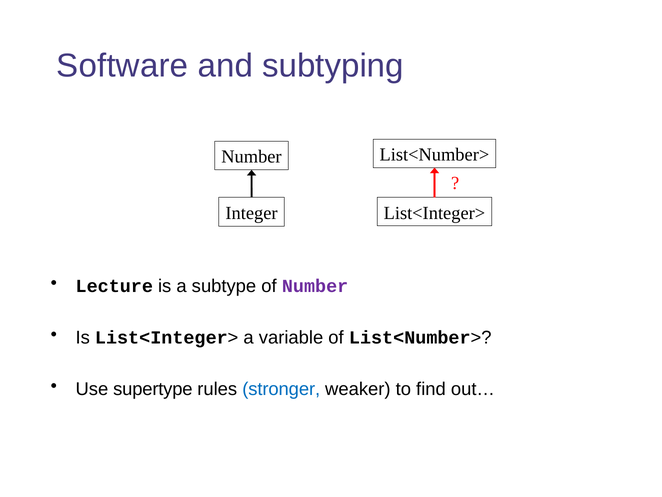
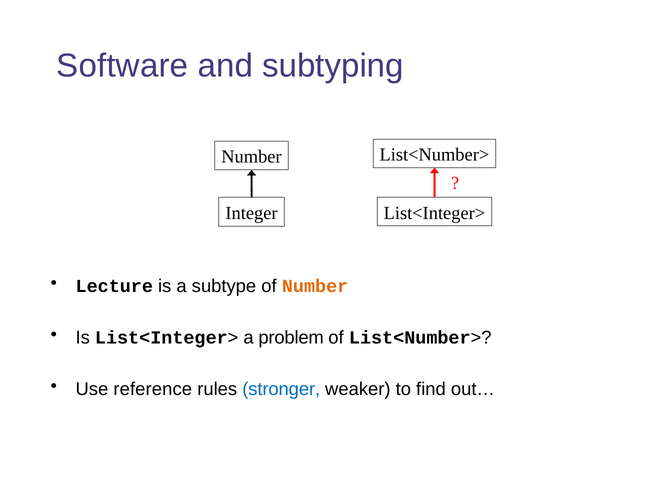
Number colour: purple -> orange (315, 286)
variable: variable -> problem (291, 337)
supertype: supertype -> reference (153, 389)
